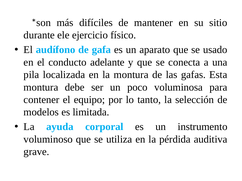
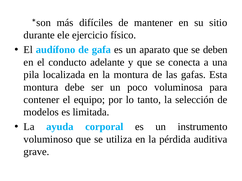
usado: usado -> deben (215, 50)
